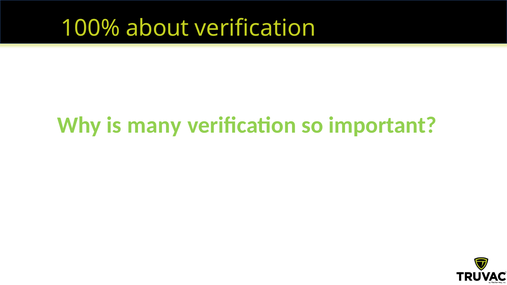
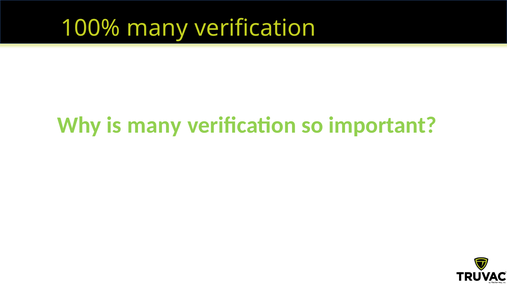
100% about: about -> many (157, 28)
